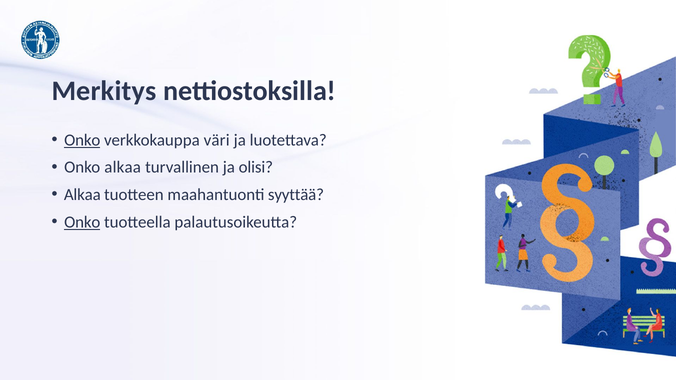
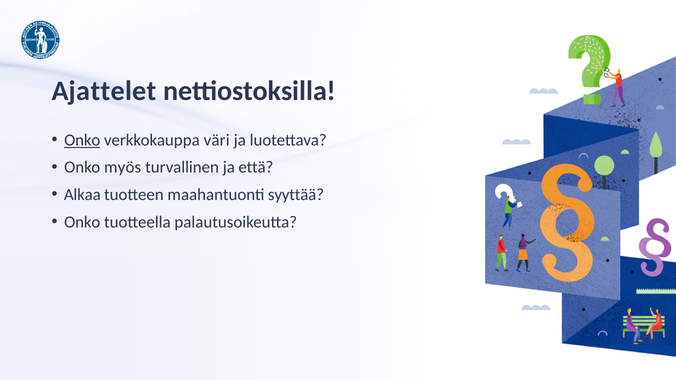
Merkitys: Merkitys -> Ajattelet (104, 91)
Onko alkaa: alkaa -> myös (123, 168)
olisi: olisi -> että (256, 168)
Onko underline: present -> none (82, 222)
